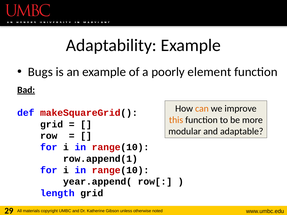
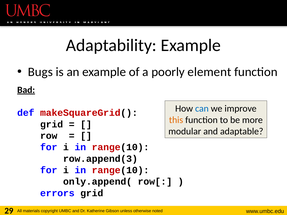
can colour: orange -> blue (202, 109)
row.append(1: row.append(1 -> row.append(3 (100, 159)
year.append(: year.append( -> only.append( (98, 182)
length: length -> errors (57, 193)
